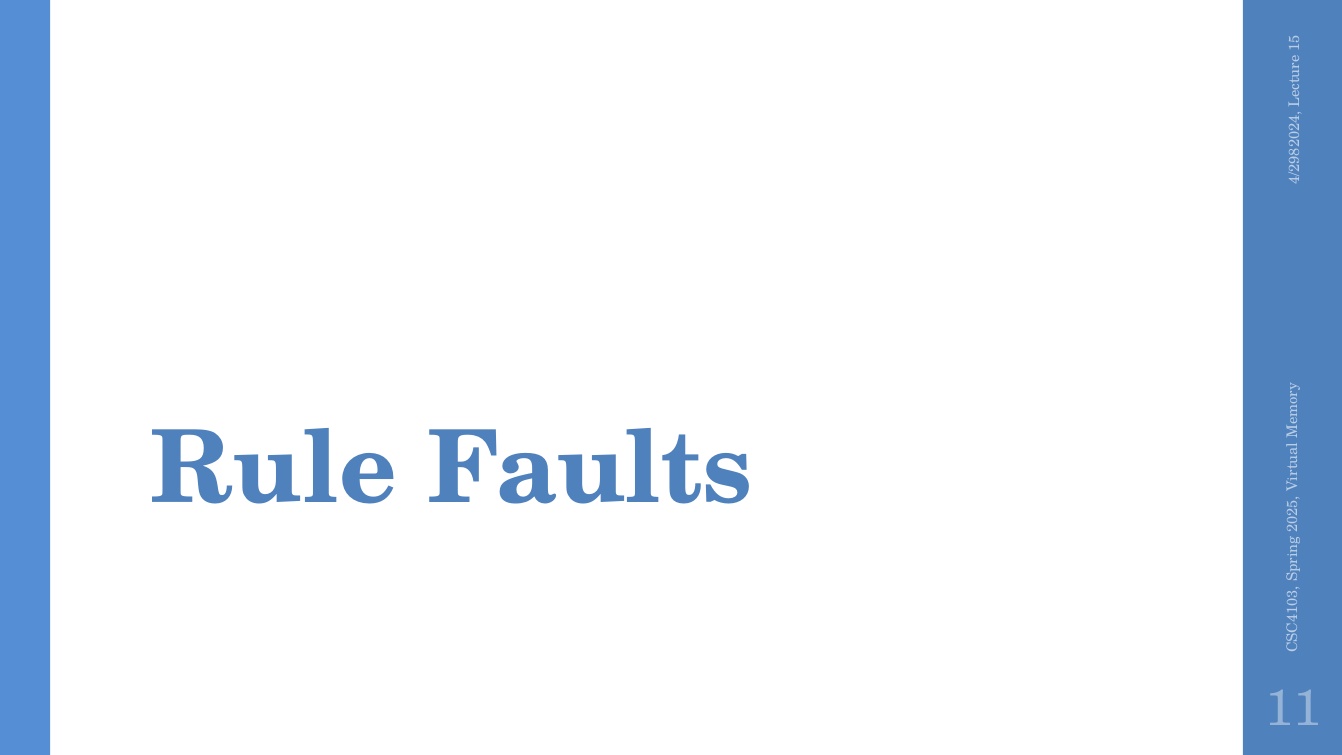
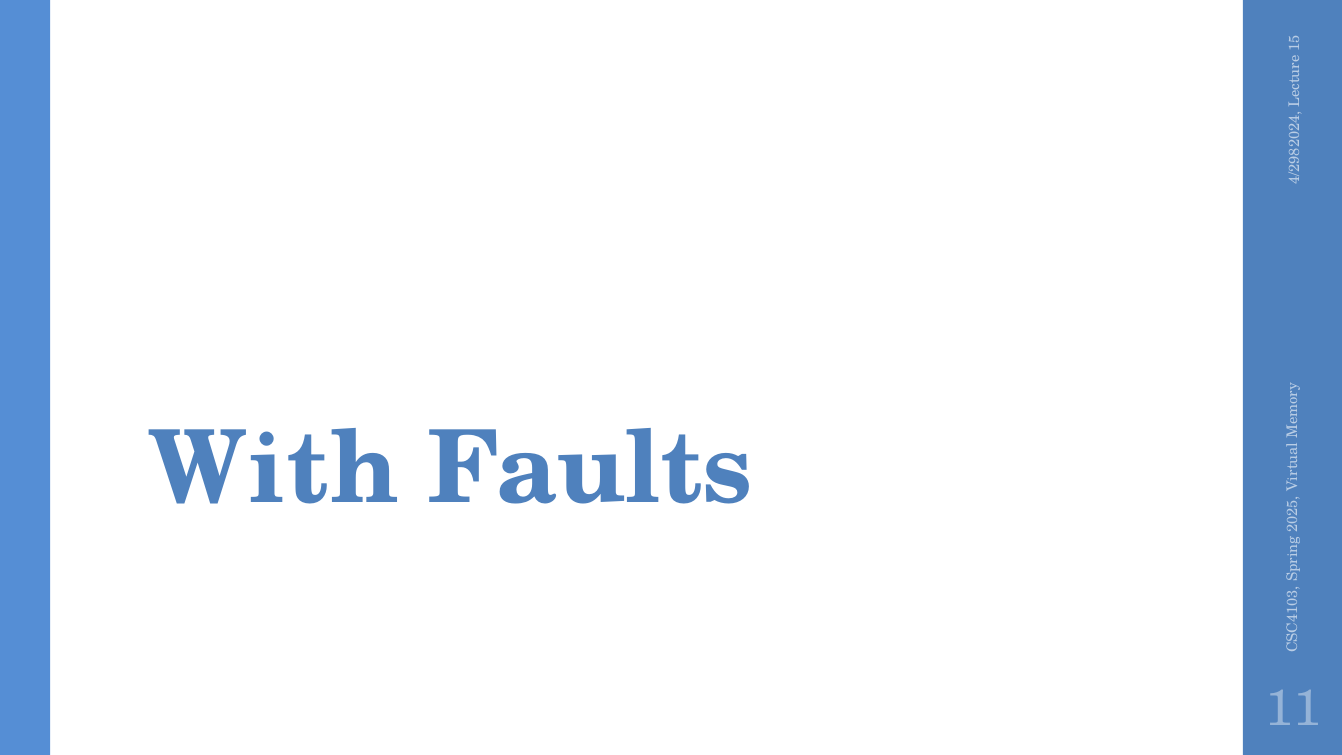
Rule: Rule -> With (274, 470)
